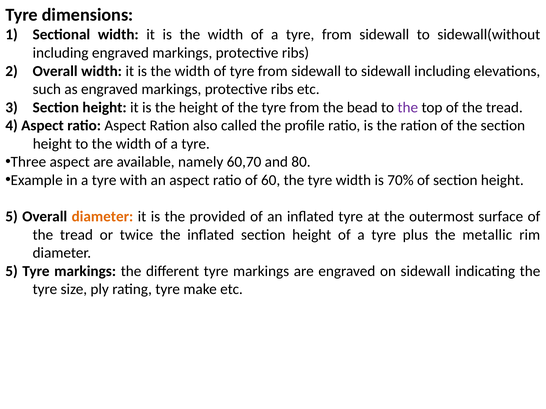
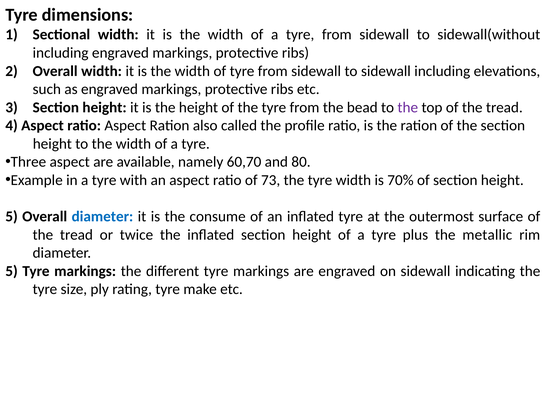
60: 60 -> 73 (271, 180)
diameter colour: orange -> blue (102, 217)
provided: provided -> consume (218, 217)
